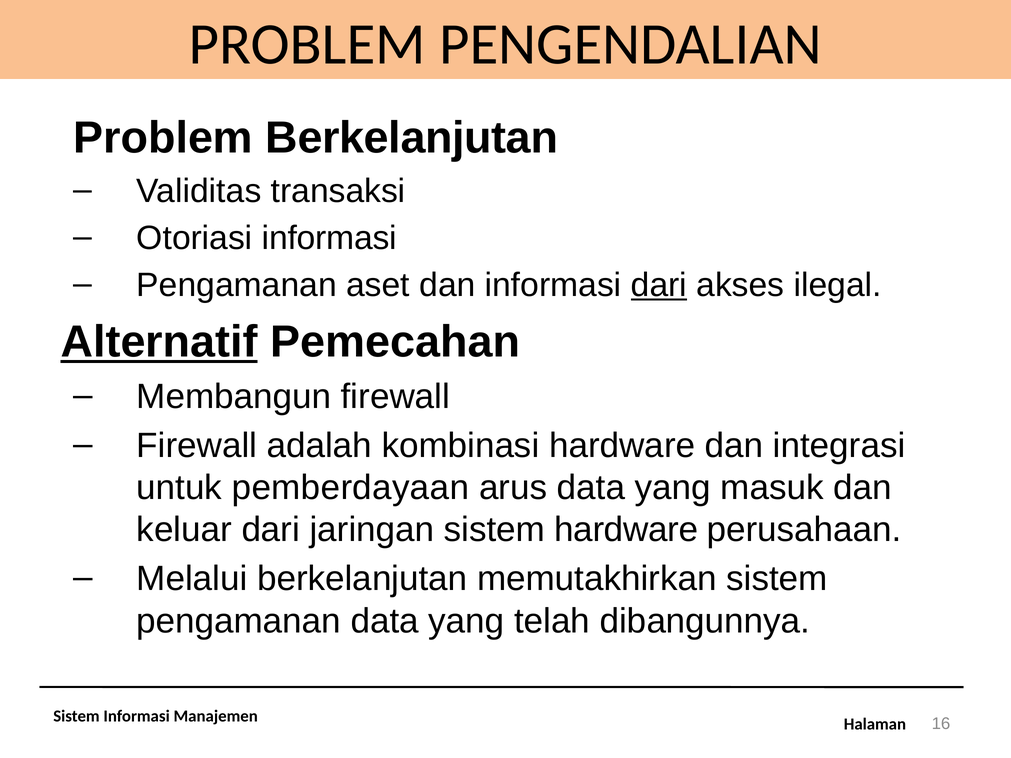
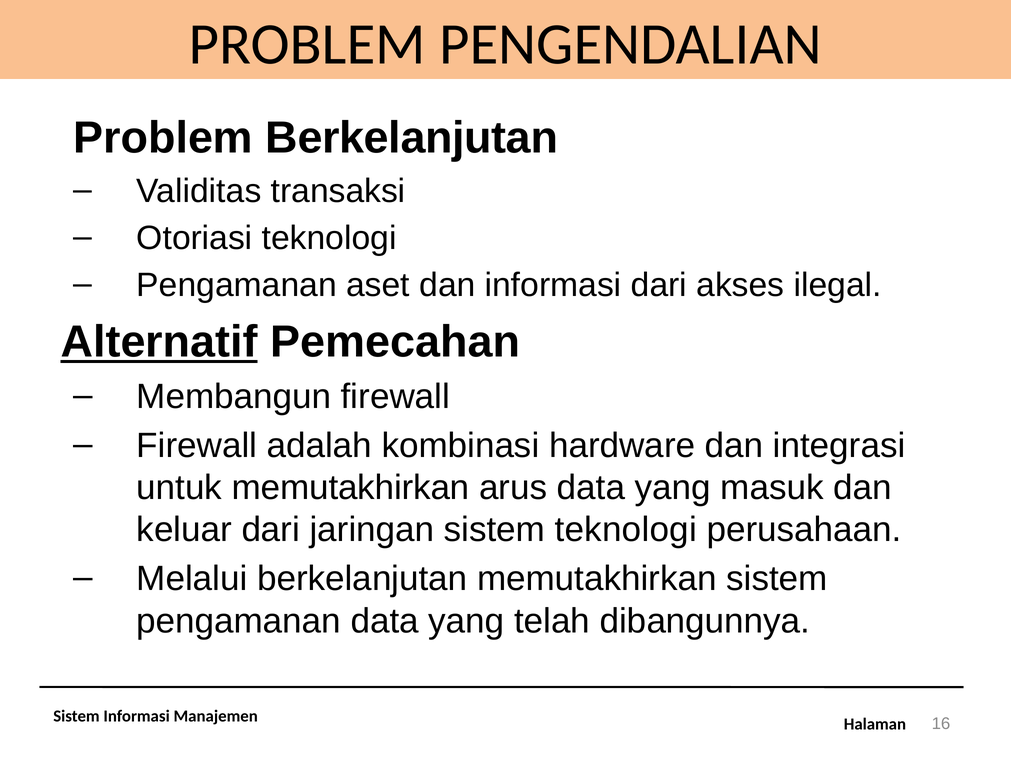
Otoriasi informasi: informasi -> teknologi (329, 238)
dari underline: present -> none (659, 285)
untuk pemberdayaan: pemberdayaan -> memutakhirkan (351, 488)
sistem hardware: hardware -> teknologi (626, 530)
